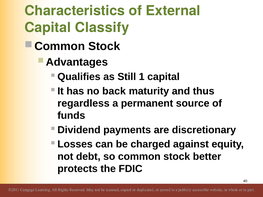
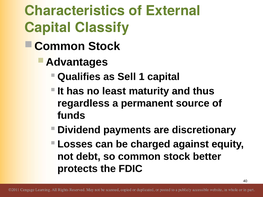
Still: Still -> Sell (127, 77)
back: back -> least (114, 91)
